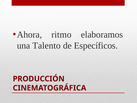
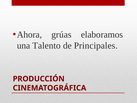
ritmo: ritmo -> grúas (61, 35)
Específicos: Específicos -> Principales (96, 46)
